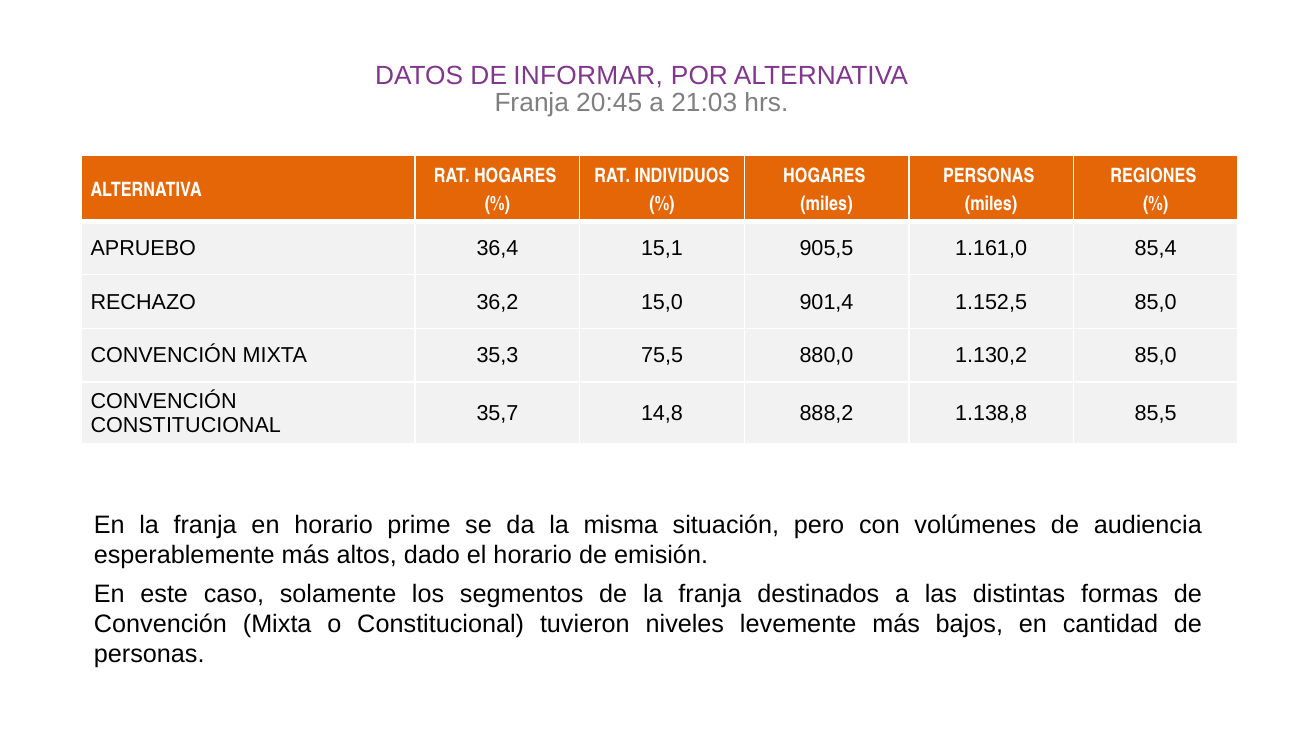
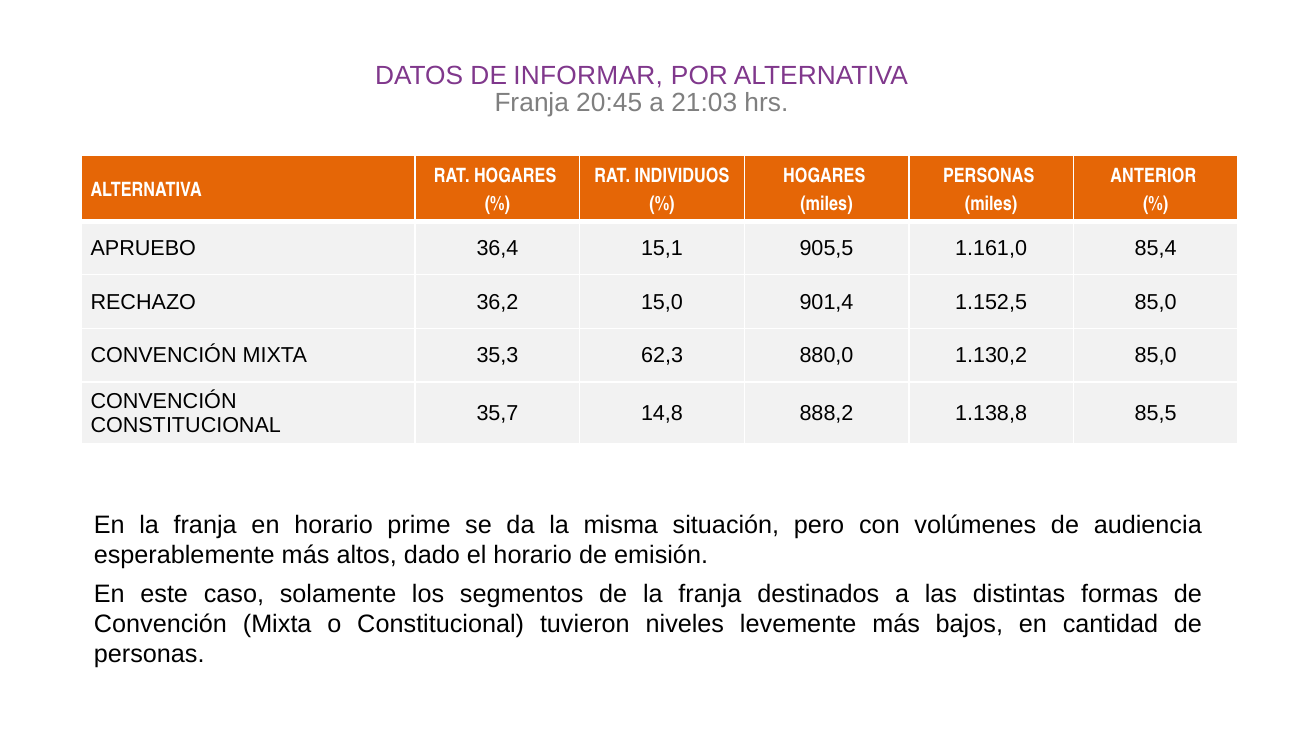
REGIONES: REGIONES -> ANTERIOR (1153, 176)
75,5: 75,5 -> 62,3 (662, 356)
